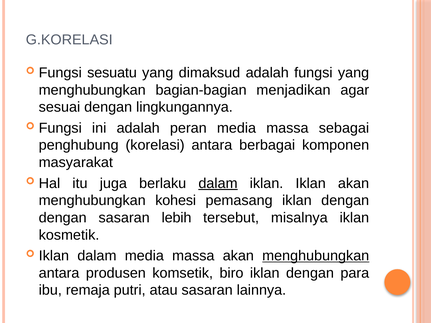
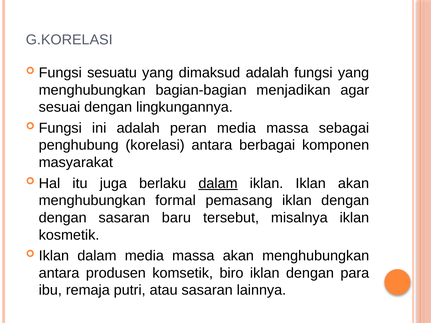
kohesi: kohesi -> formal (176, 201)
lebih: lebih -> baru (176, 218)
menghubungkan underline: present -> none (316, 256)
